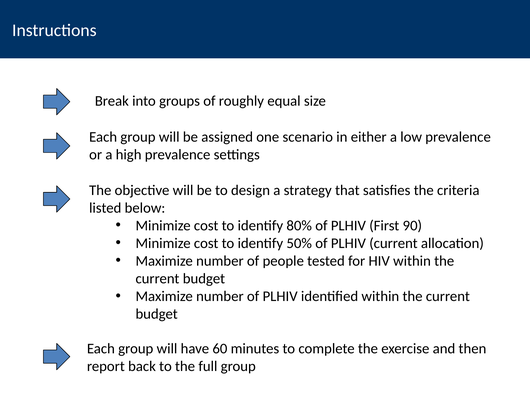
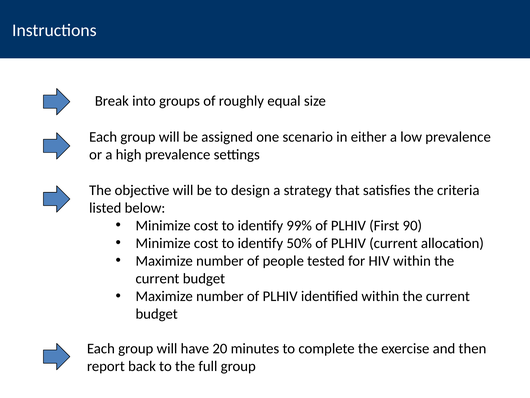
80%: 80% -> 99% (299, 225)
60: 60 -> 20 (220, 348)
